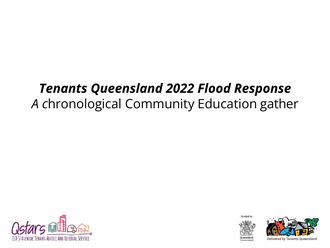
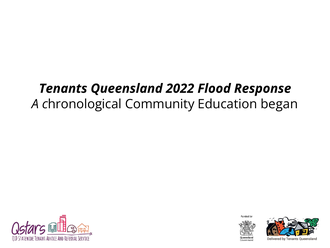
gather: gather -> began (279, 104)
